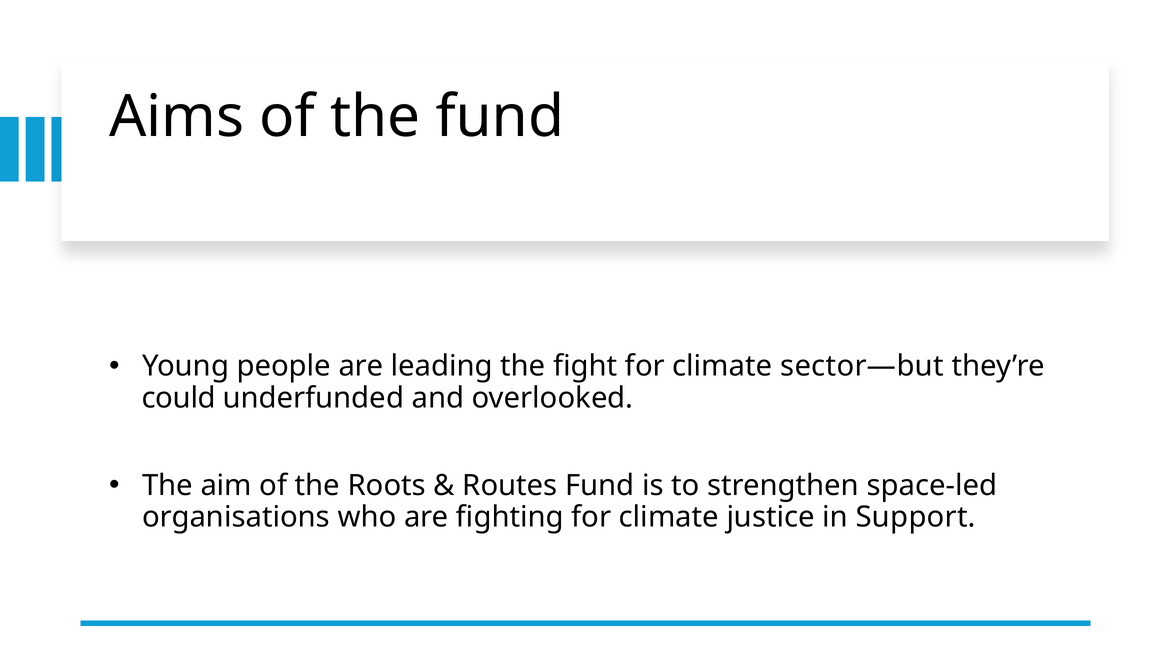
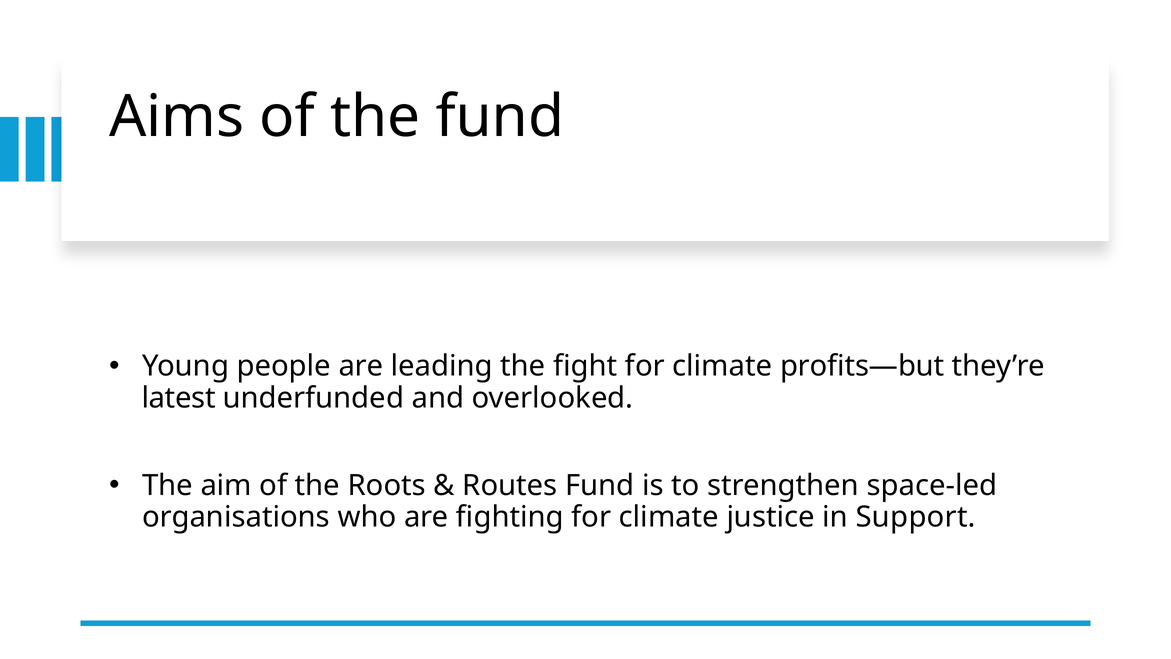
sector—but: sector—but -> profits—but (862, 366)
could: could -> latest (179, 398)
